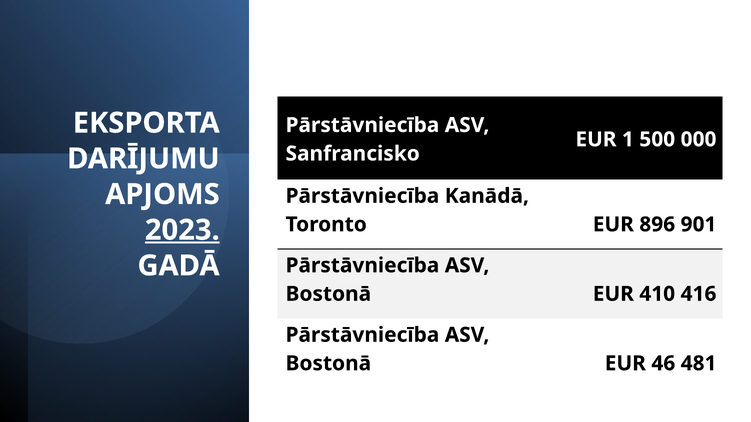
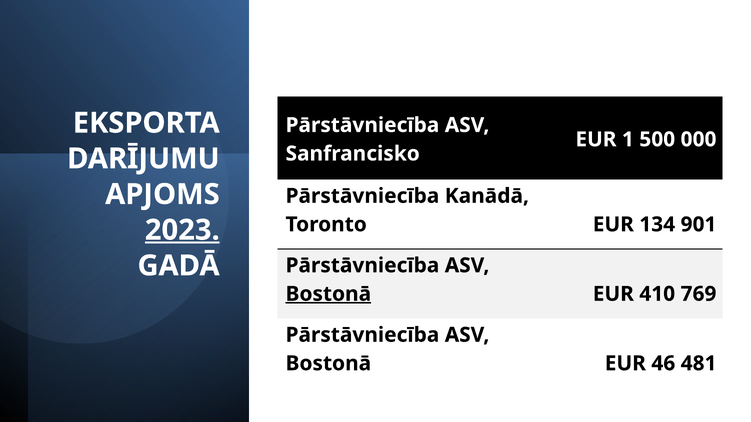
896: 896 -> 134 (657, 225)
Bostonā underline: none -> present (328, 294)
416: 416 -> 769 (699, 294)
